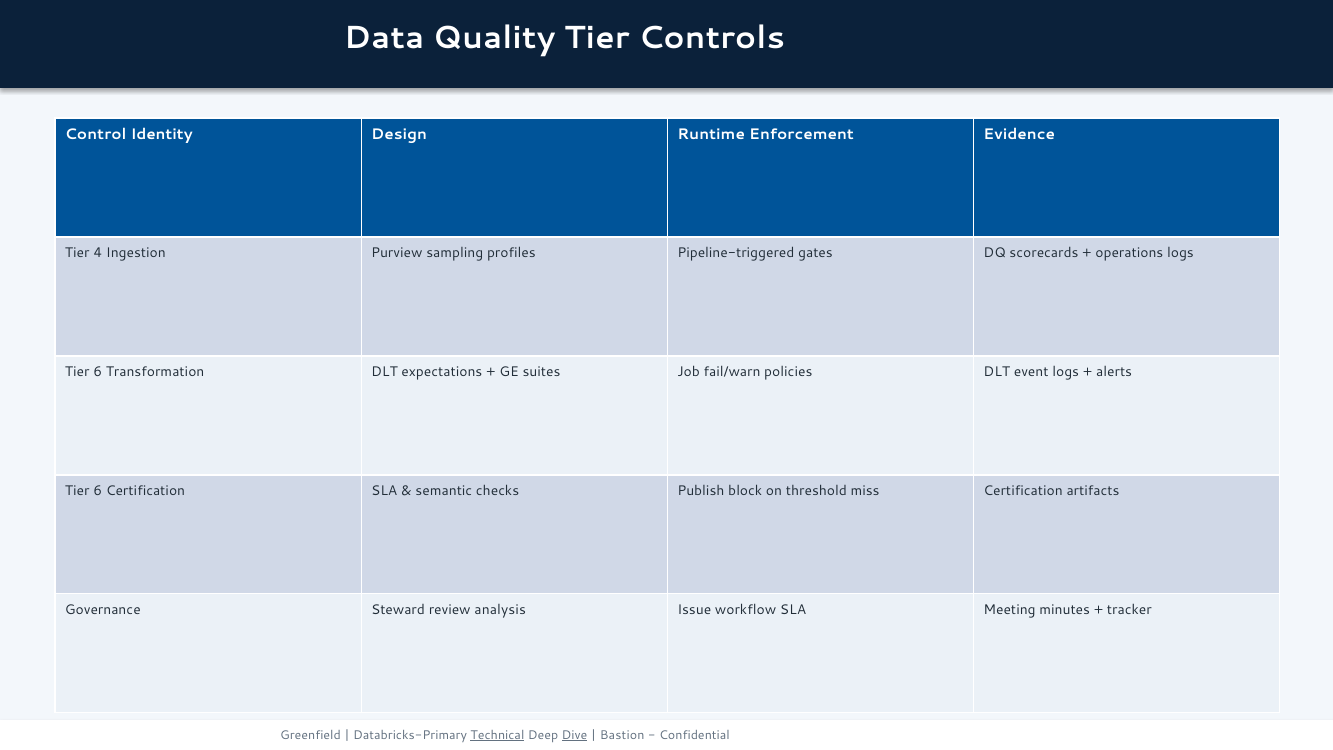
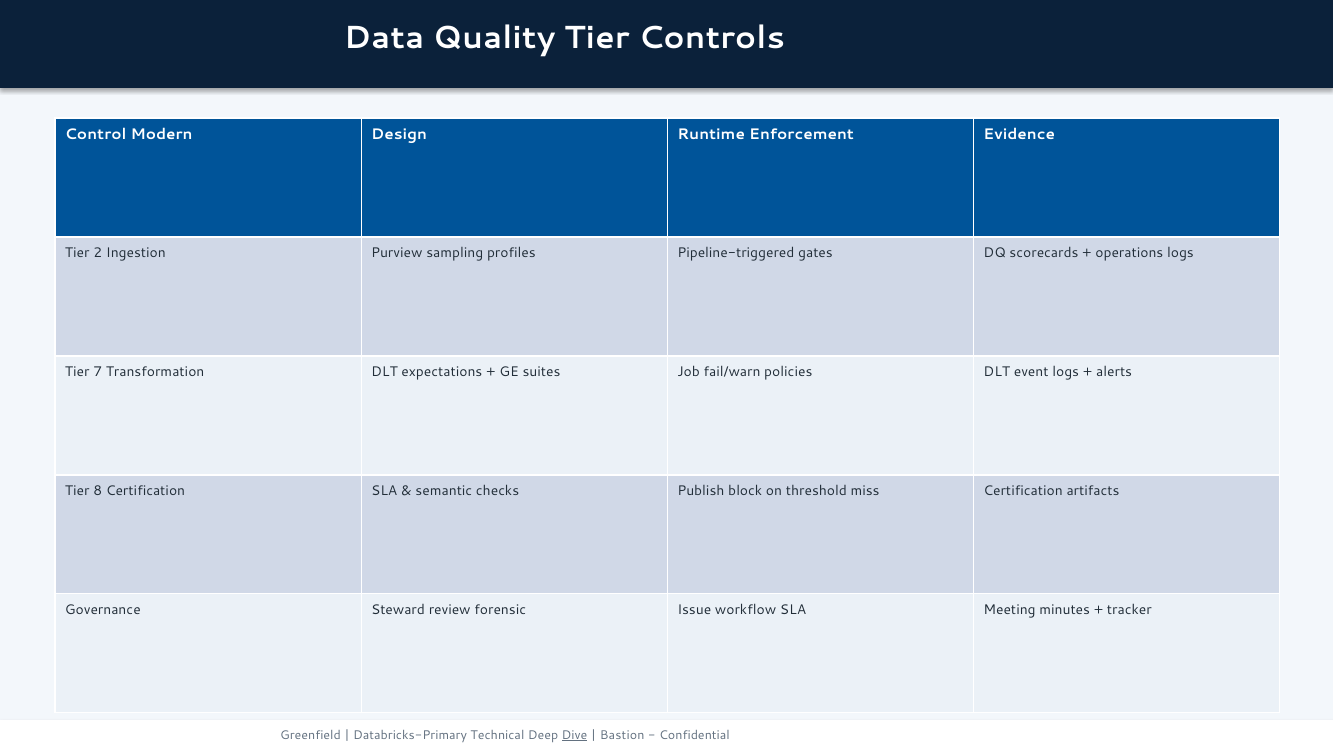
Identity: Identity -> Modern (162, 135)
4: 4 -> 2 (98, 252)
6: 6 -> 7 (98, 371)
6: 6 -> 8 (98, 490)
analysis: analysis -> forensic (500, 609)
Technical underline: present -> none (497, 735)
